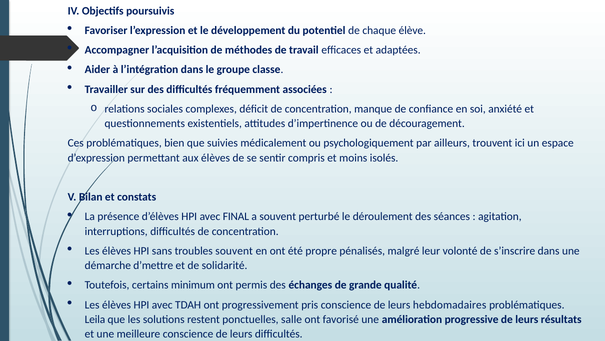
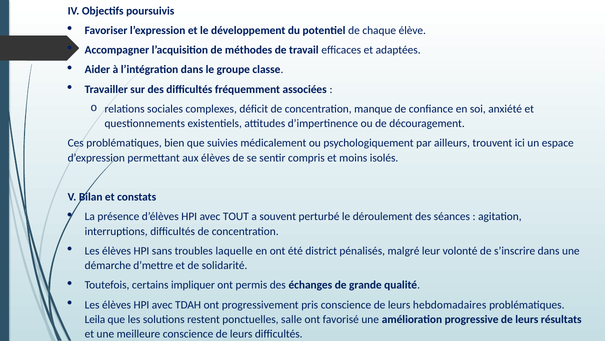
FINAL: FINAL -> TOUT (236, 216)
troubles souvent: souvent -> laquelle (234, 250)
propre: propre -> district (321, 250)
minimum: minimum -> impliquer (193, 285)
